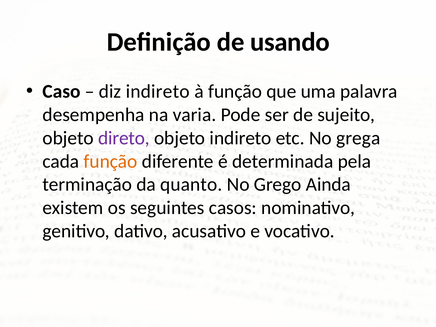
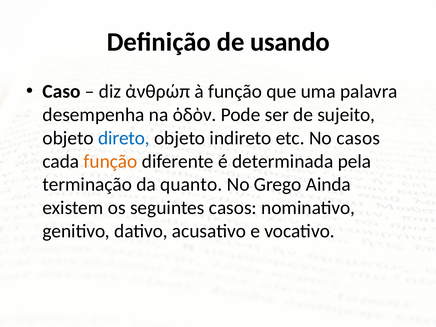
diz indireto: indireto -> ἀνθρώπ (158, 91)
varia: varia -> ὁδὸν (195, 115)
direto colour: purple -> blue (124, 138)
No grega: grega -> casos (358, 138)
